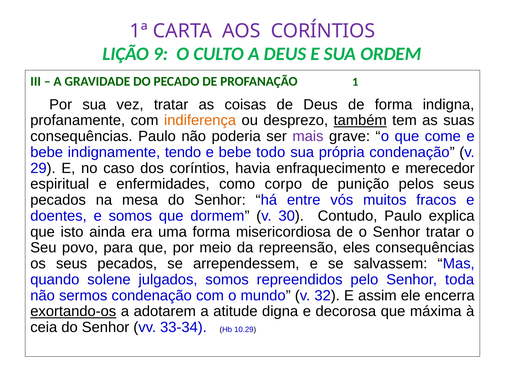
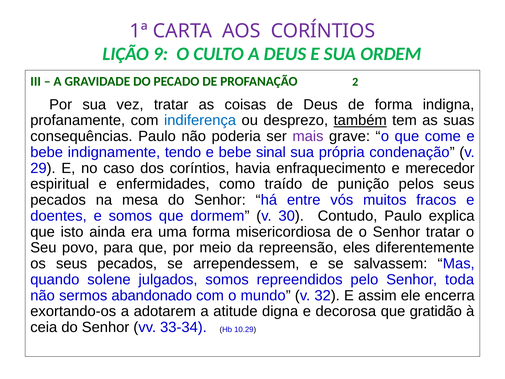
1: 1 -> 2 (355, 82)
indiferença colour: orange -> blue (200, 120)
todo: todo -> sinal (271, 152)
corpo: corpo -> traído (283, 184)
eles consequências: consequências -> diferentemente (425, 248)
sermos condenação: condenação -> abandonado (152, 295)
exortando-os underline: present -> none (73, 311)
máxima: máxima -> gratidão (436, 311)
